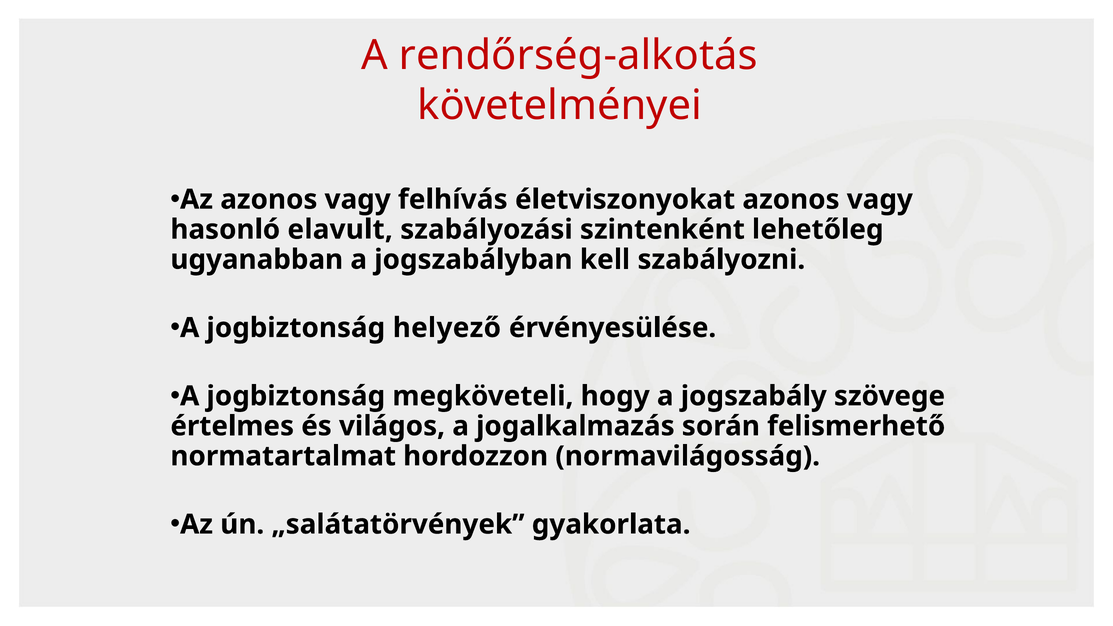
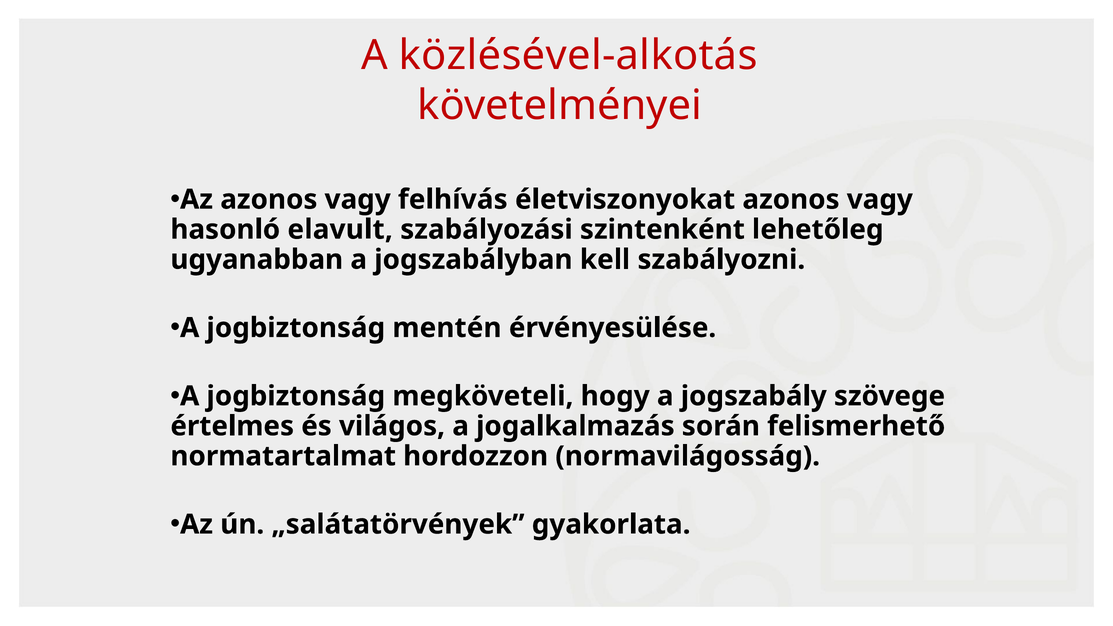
rendőrség-alkotás: rendőrség-alkotás -> közlésével-alkotás (578, 55)
helyező: helyező -> mentén (447, 328)
